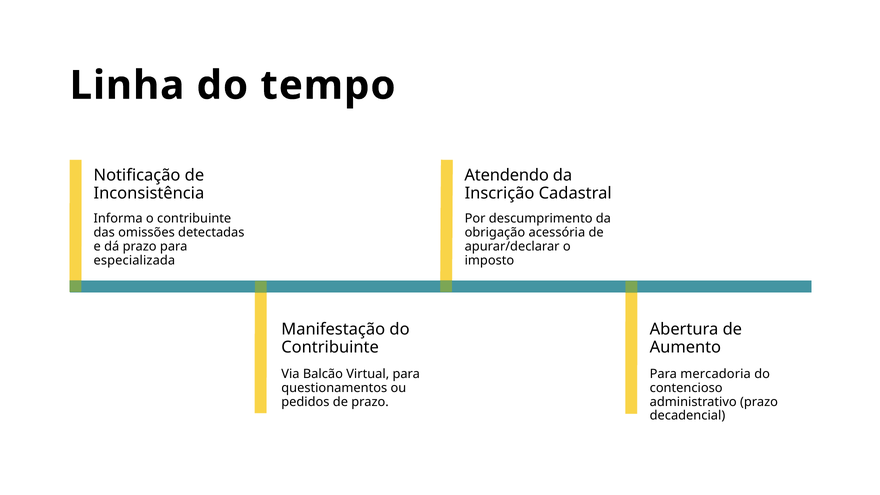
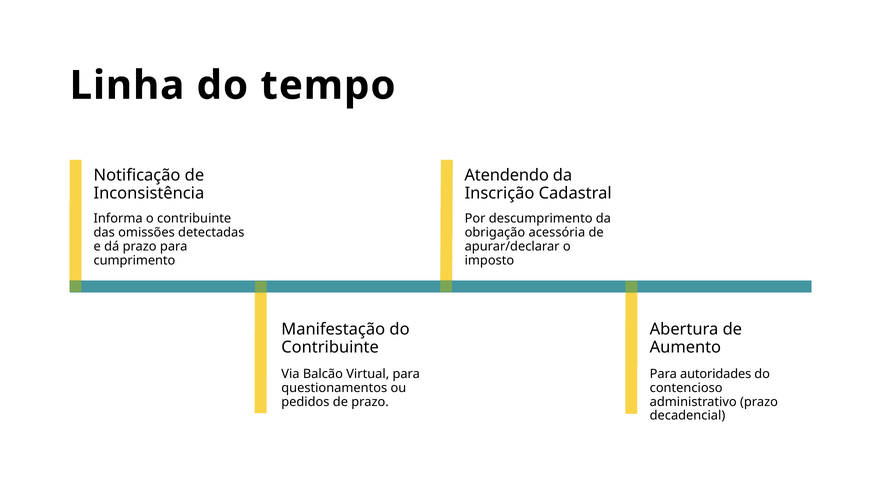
especializada: especializada -> cumprimento (134, 260)
mercadoria: mercadoria -> autoridades (716, 374)
